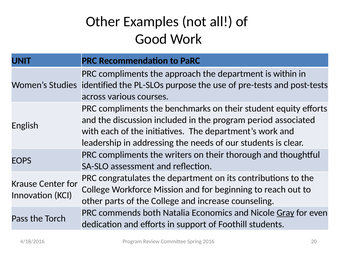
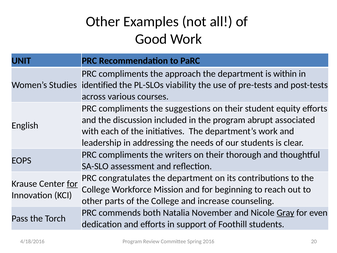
purpose: purpose -> viability (181, 85)
benchmarks: benchmarks -> suggestions (188, 108)
period: period -> abrupt (260, 120)
for underline: none -> present (72, 184)
Economics: Economics -> November (212, 213)
